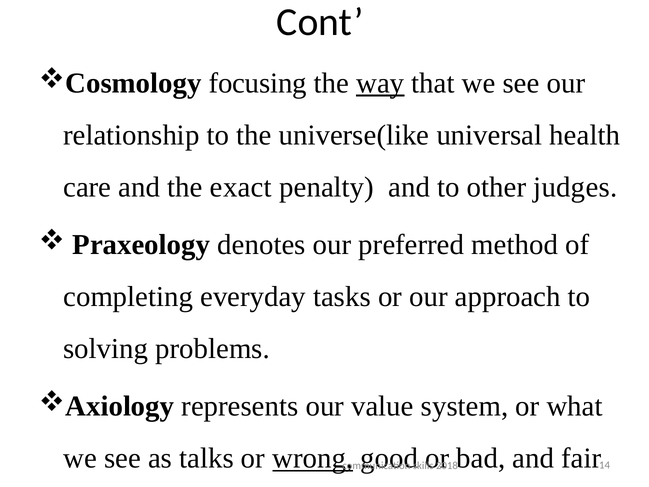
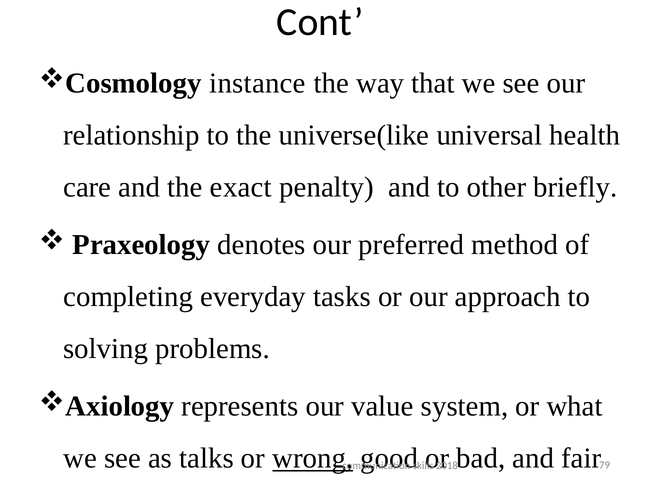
focusing: focusing -> instance (257, 83)
way underline: present -> none (380, 83)
judges: judges -> briefly (575, 187)
14: 14 -> 79 (605, 465)
